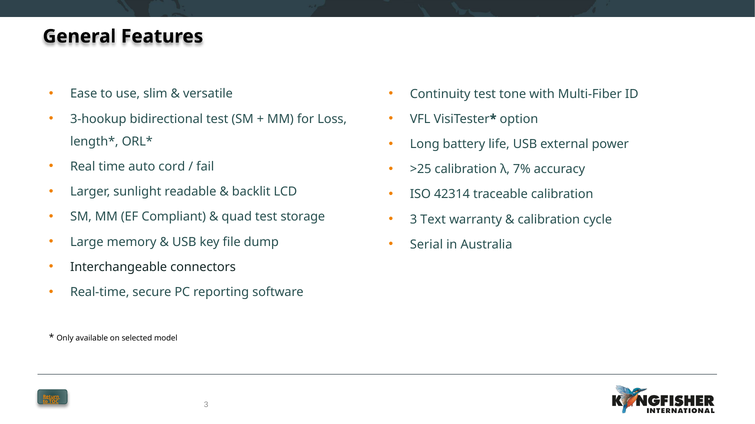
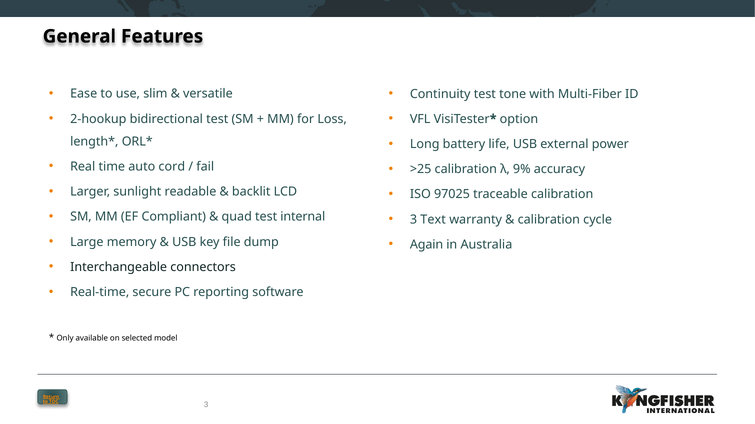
3-hookup: 3-hookup -> 2-hookup (98, 119)
7%: 7% -> 9% (522, 169)
42314: 42314 -> 97025 (452, 195)
storage: storage -> internal (303, 217)
Serial: Serial -> Again (427, 245)
